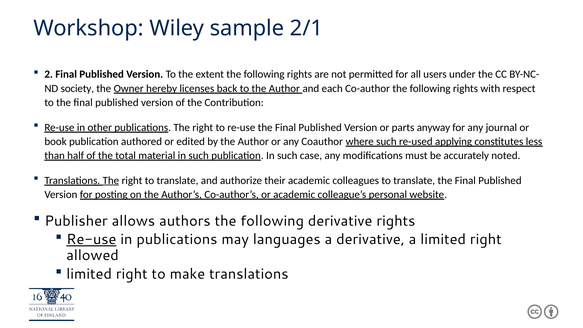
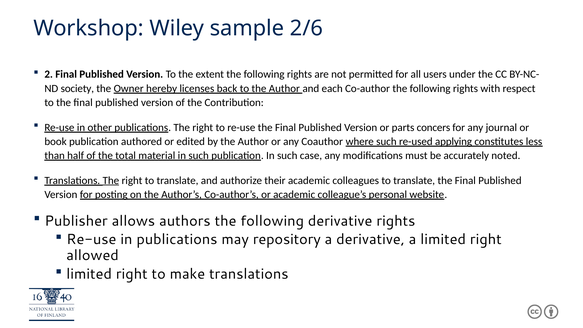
2/1: 2/1 -> 2/6 (306, 28)
anyway: anyway -> concers (433, 127)
Re-use underline: present -> none (91, 239)
languages: languages -> repository (287, 239)
